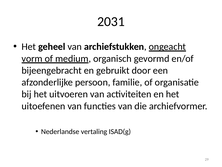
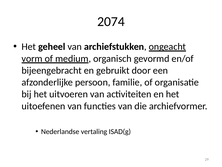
2031: 2031 -> 2074 (111, 21)
